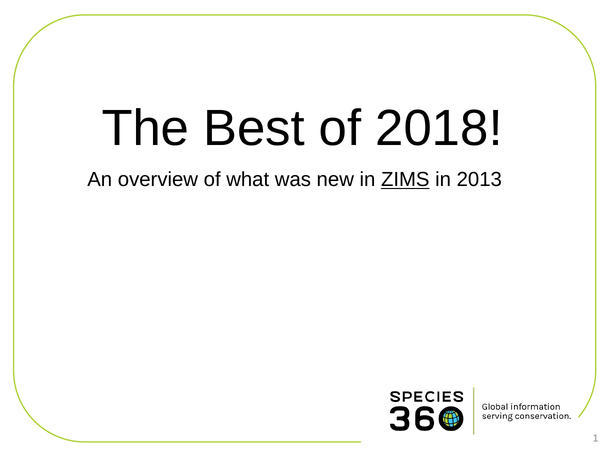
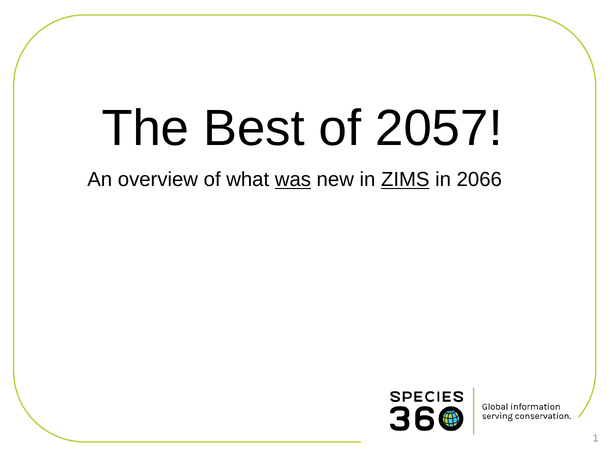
2018: 2018 -> 2057 (439, 128)
was underline: none -> present (293, 179)
2013: 2013 -> 2066 (479, 179)
